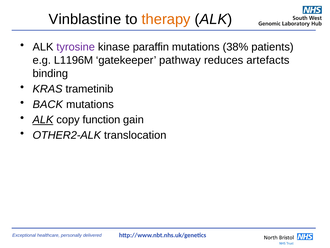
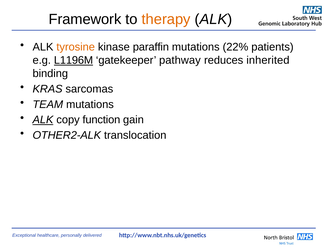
Vinblastine: Vinblastine -> Framework (85, 19)
tyrosine colour: purple -> orange (76, 47)
38%: 38% -> 22% (235, 47)
L1196M underline: none -> present (73, 60)
artefacts: artefacts -> inherited (268, 60)
trametinib: trametinib -> sarcomas (89, 89)
BACK: BACK -> TEAM (48, 104)
